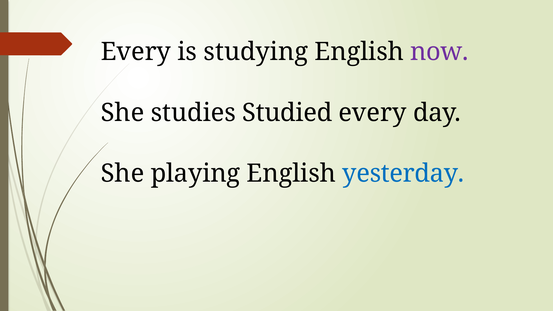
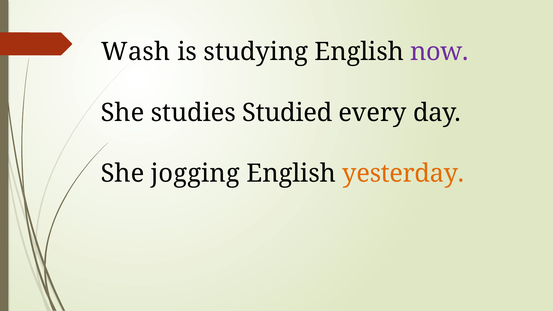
Every: Every -> Wash (136, 52)
playing: playing -> jogging (195, 174)
yesterday colour: blue -> orange (403, 174)
